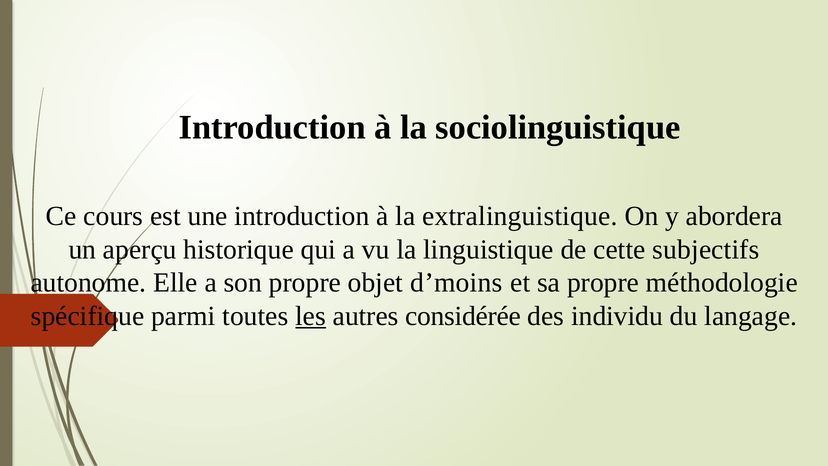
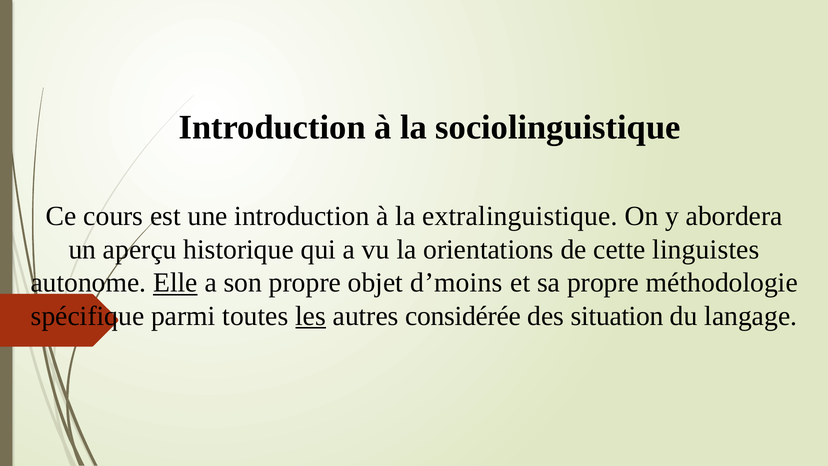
linguistique: linguistique -> orientations (488, 249)
subjectifs: subjectifs -> linguistes (706, 249)
Elle underline: none -> present (175, 283)
individu: individu -> situation (617, 316)
